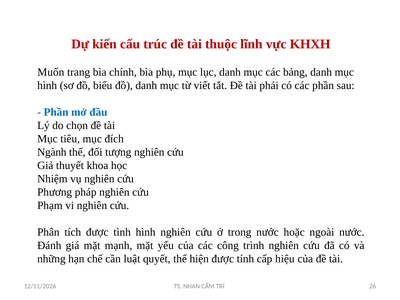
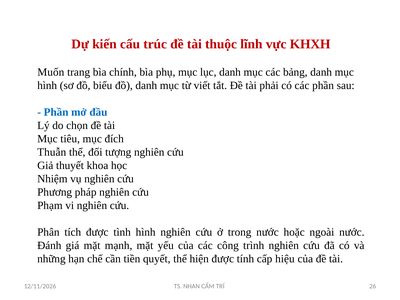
Ngành: Ngành -> Thuẫn (52, 152)
luật: luật -> tiền (132, 259)
